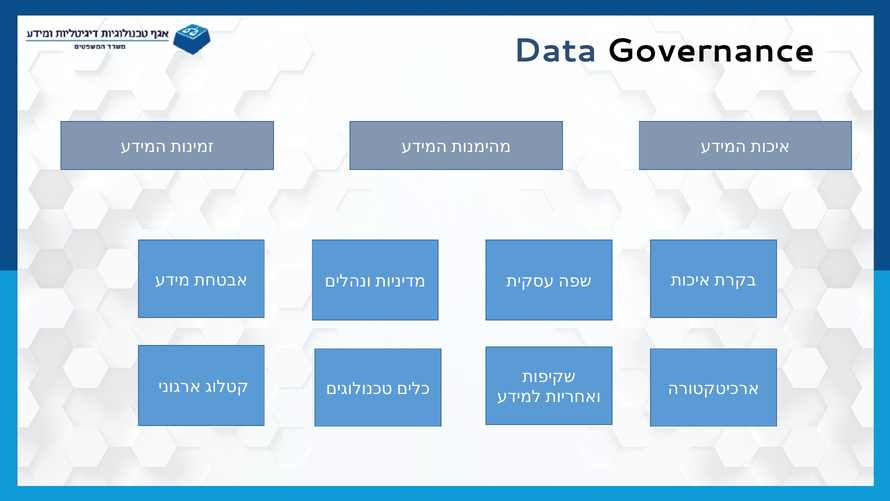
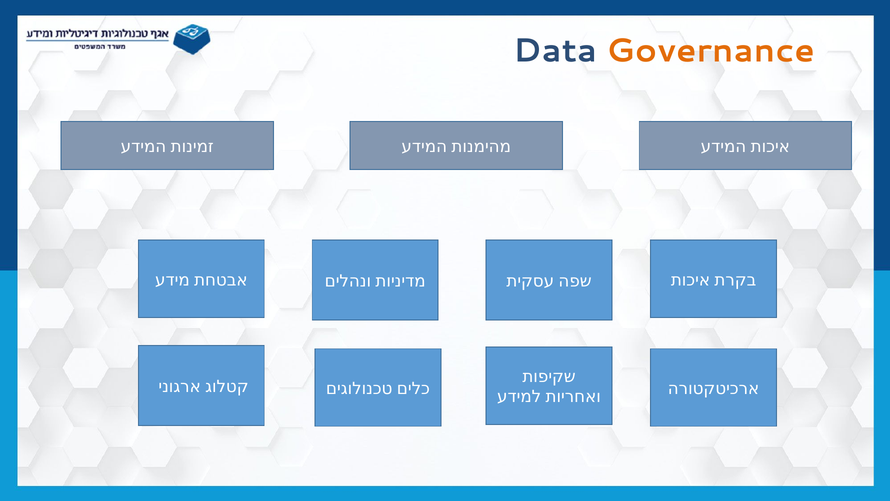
Governance colour: black -> orange (711, 51)
